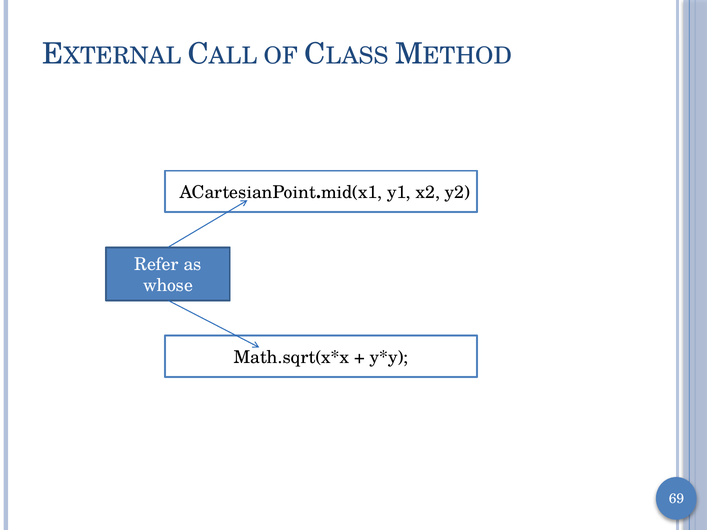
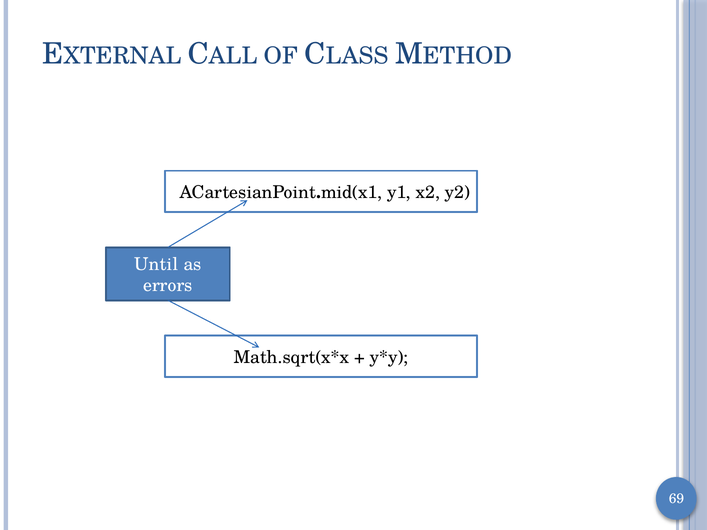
Refer: Refer -> Until (156, 265)
whose: whose -> errors (168, 286)
